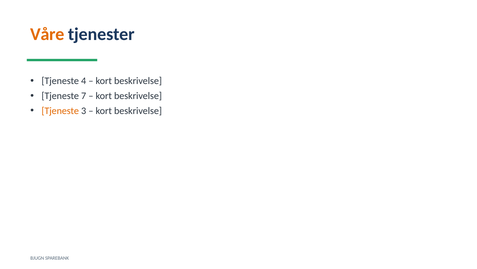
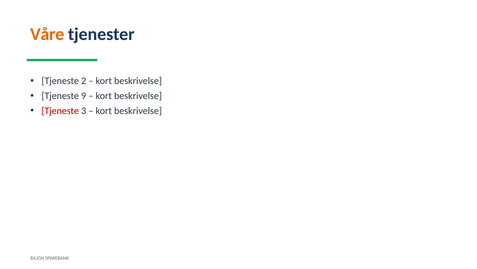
4: 4 -> 2 (84, 81)
7: 7 -> 9 (84, 96)
Tjeneste colour: orange -> red (60, 111)
